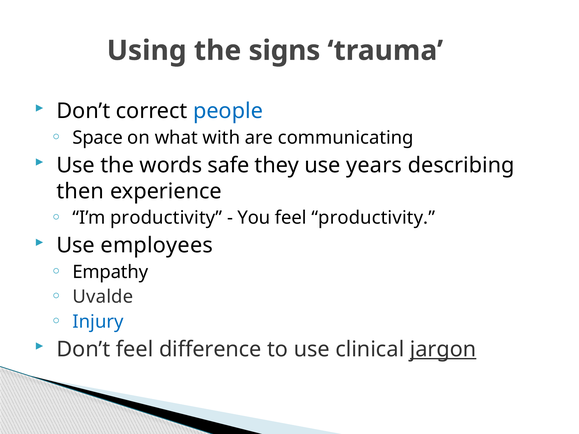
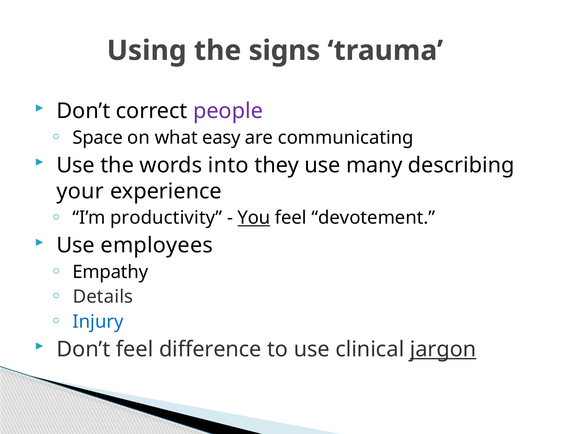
people colour: blue -> purple (228, 111)
with: with -> easy (221, 138)
safe: safe -> into (228, 165)
years: years -> many (374, 165)
then: then -> your (80, 191)
You underline: none -> present (254, 218)
feel productivity: productivity -> devotement (373, 218)
Uvalde: Uvalde -> Details (103, 297)
